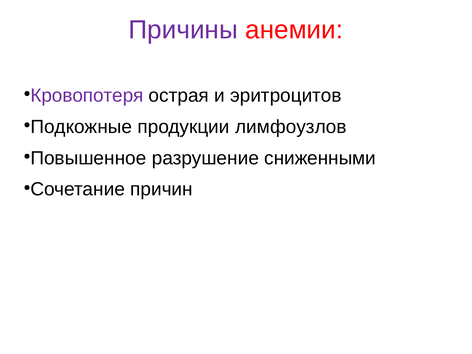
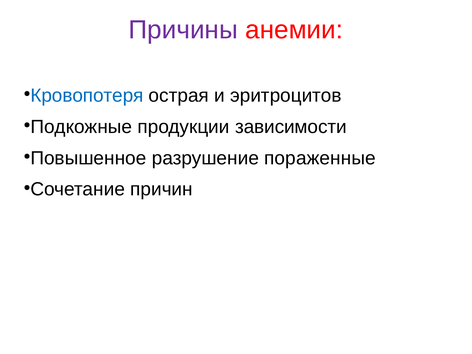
Кровопотеря colour: purple -> blue (87, 96)
лимфоузлов: лимфоузлов -> зависимости (291, 127)
сниженными: сниженными -> пораженные (320, 158)
